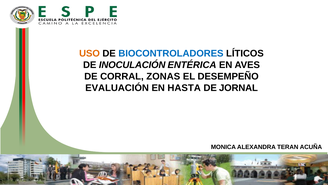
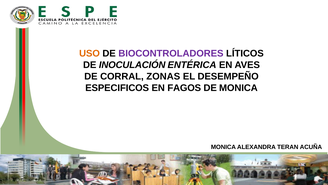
BIOCONTROLADORES colour: blue -> purple (171, 53)
EVALUACIÓN: EVALUACIÓN -> ESPECIFICOS (117, 88)
HASTA: HASTA -> FAGOS (184, 88)
DE JORNAL: JORNAL -> MONICA (238, 88)
